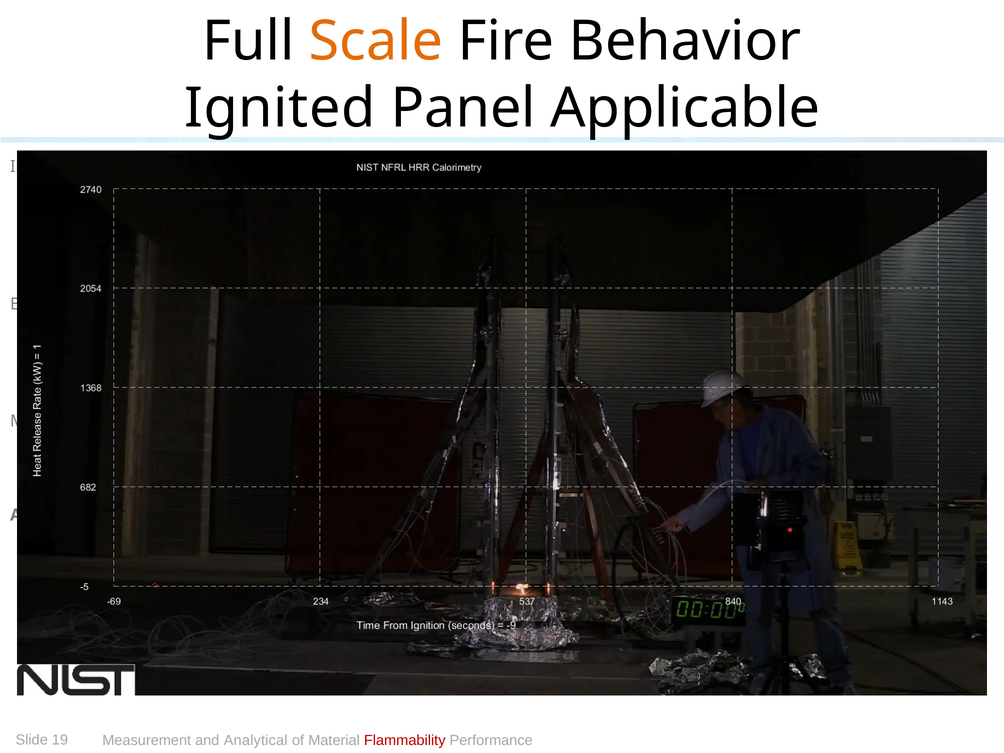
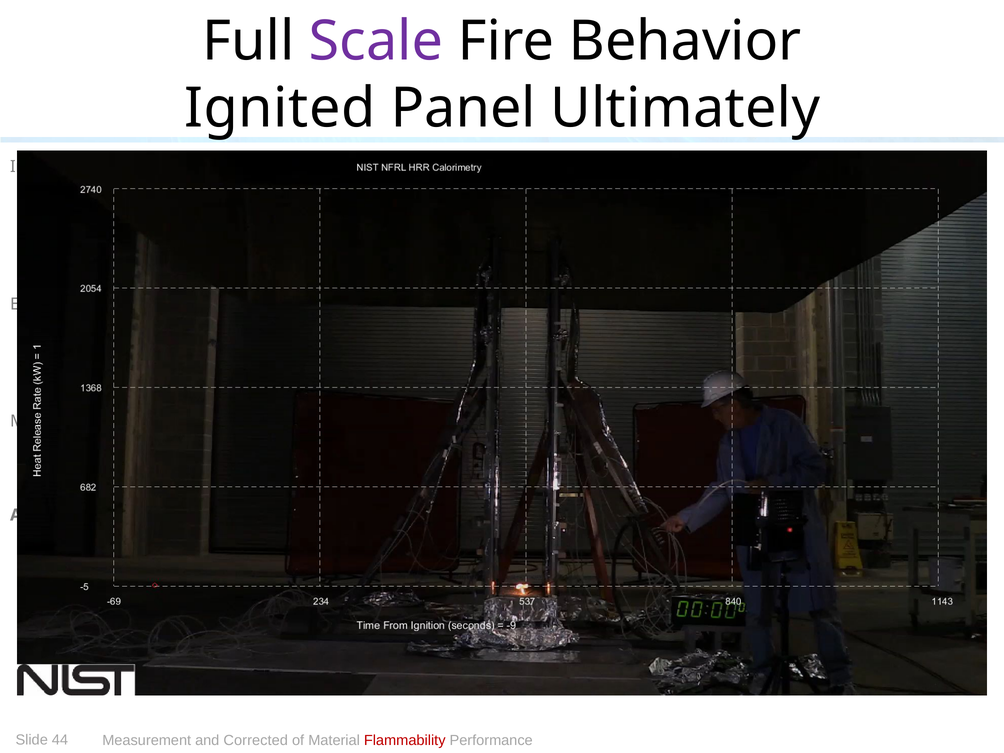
Scale colour: orange -> purple (376, 42)
Applicable: Applicable -> Ultimately (685, 108)
19: 19 -> 44 (60, 740)
and Analytical: Analytical -> Corrected (256, 740)
